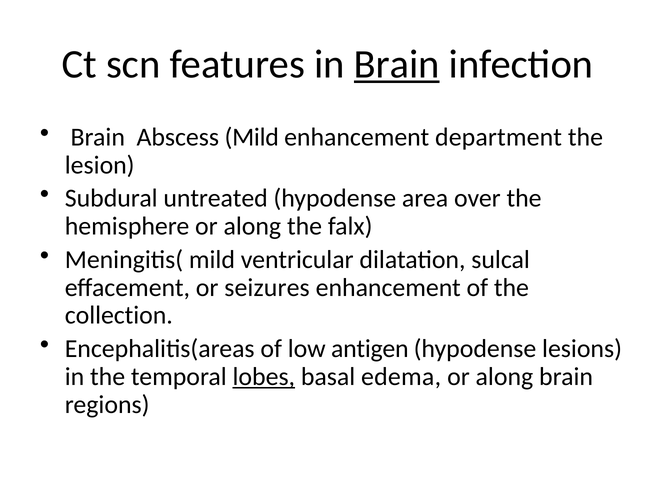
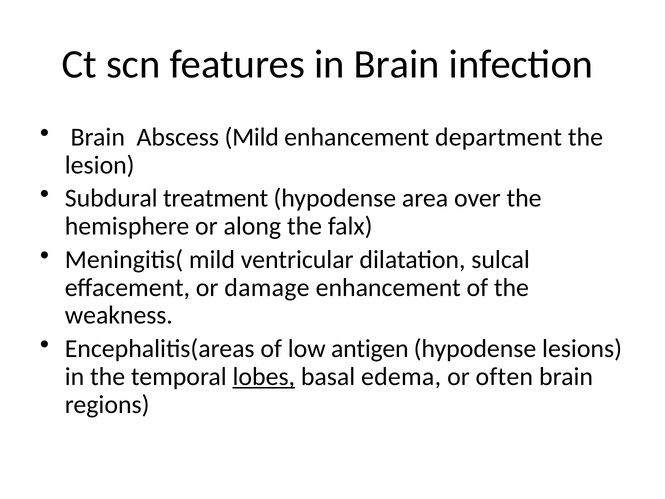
Brain underline: present -> none (397, 64)
untreated: untreated -> treatment (216, 198)
seizures: seizures -> damage (267, 287)
collection: collection -> weakness (119, 315)
along: along -> often (504, 376)
